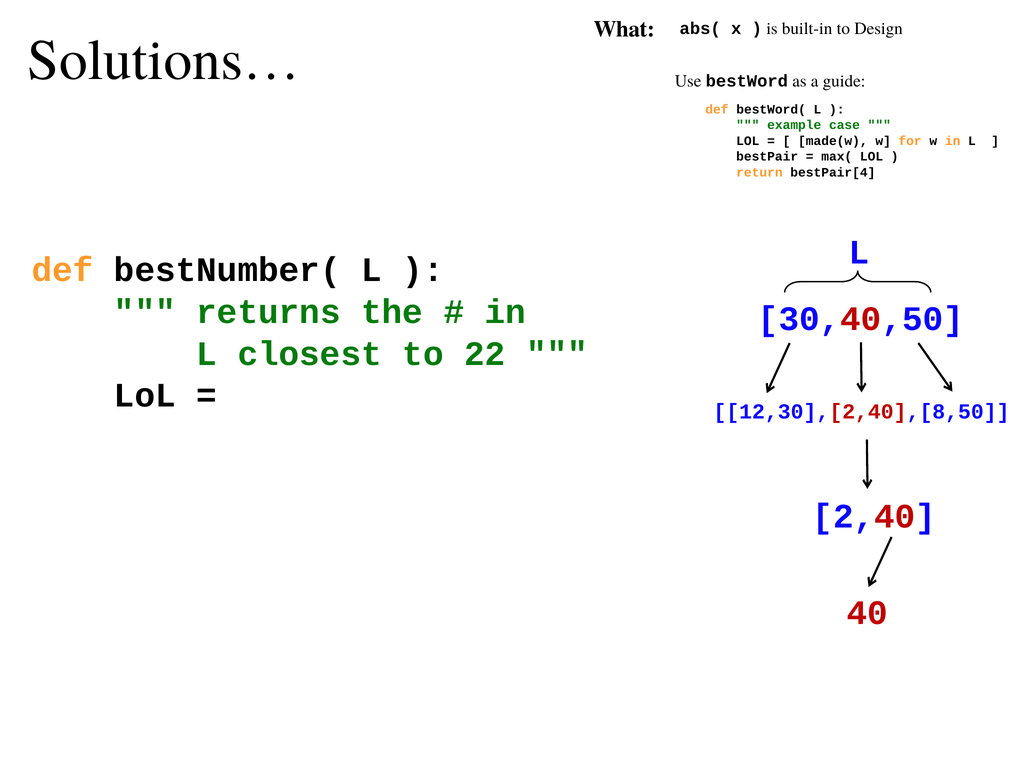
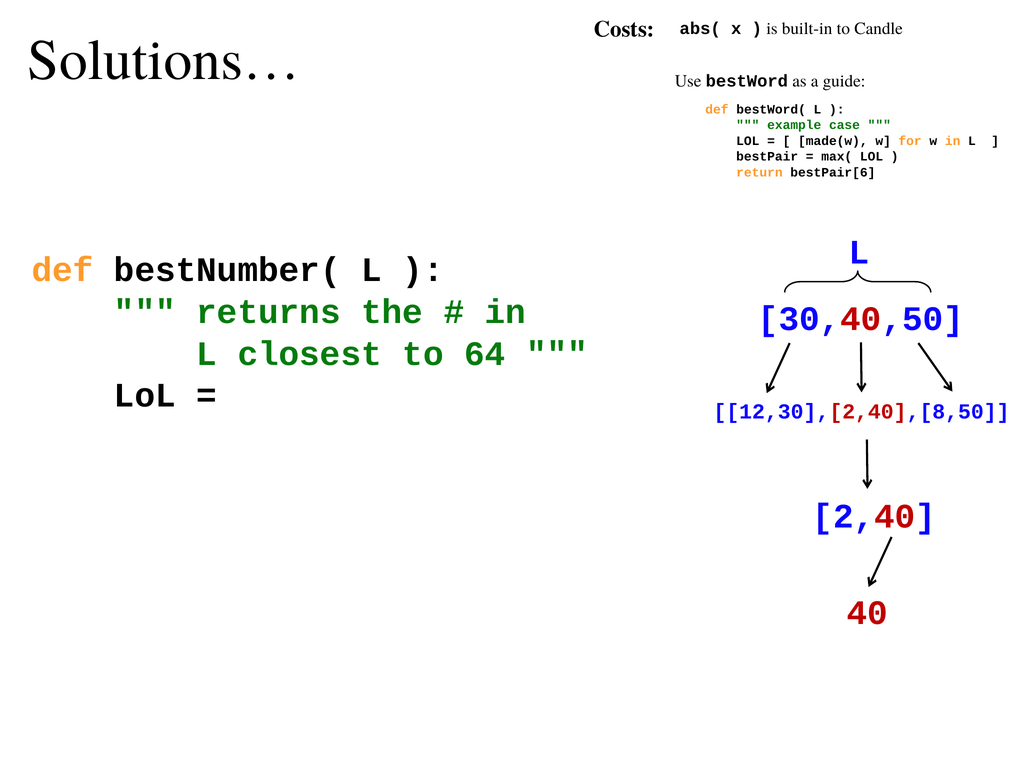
What: What -> Costs (624, 29)
Design: Design -> Candle (879, 28)
bestPair[4: bestPair[4 -> bestPair[6 (833, 172)
22: 22 -> 64 (485, 354)
